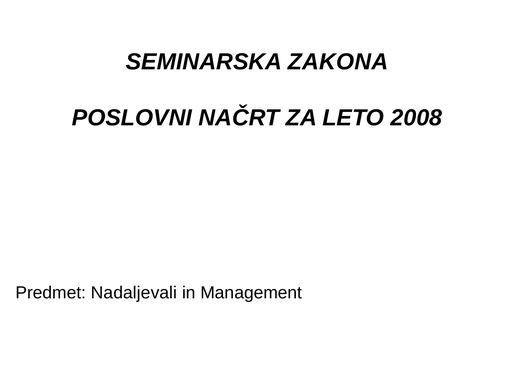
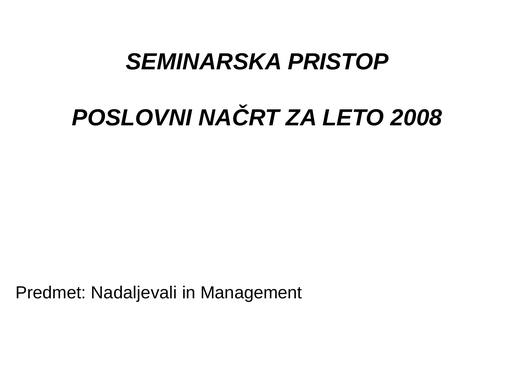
ZAKONA: ZAKONA -> PRISTOP (338, 62)
